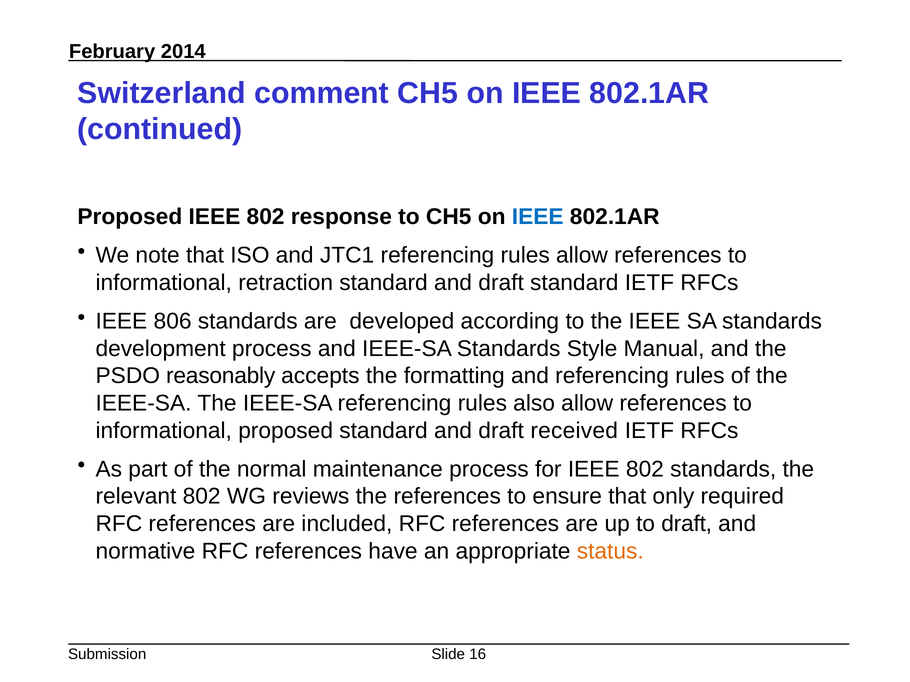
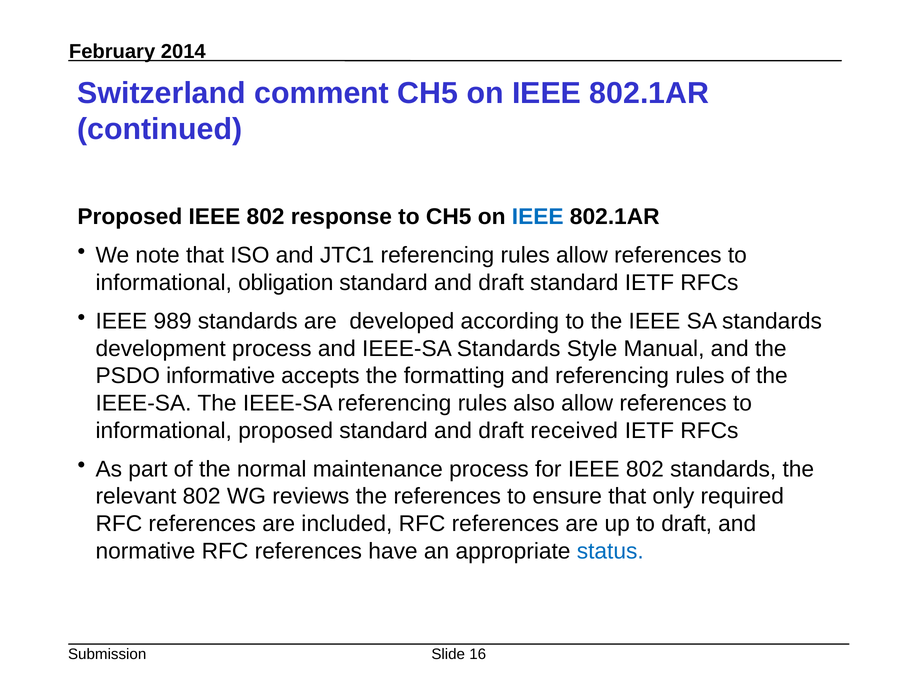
retraction: retraction -> obligation (286, 283)
806: 806 -> 989 (173, 322)
reasonably: reasonably -> informative (221, 376)
status colour: orange -> blue (610, 551)
